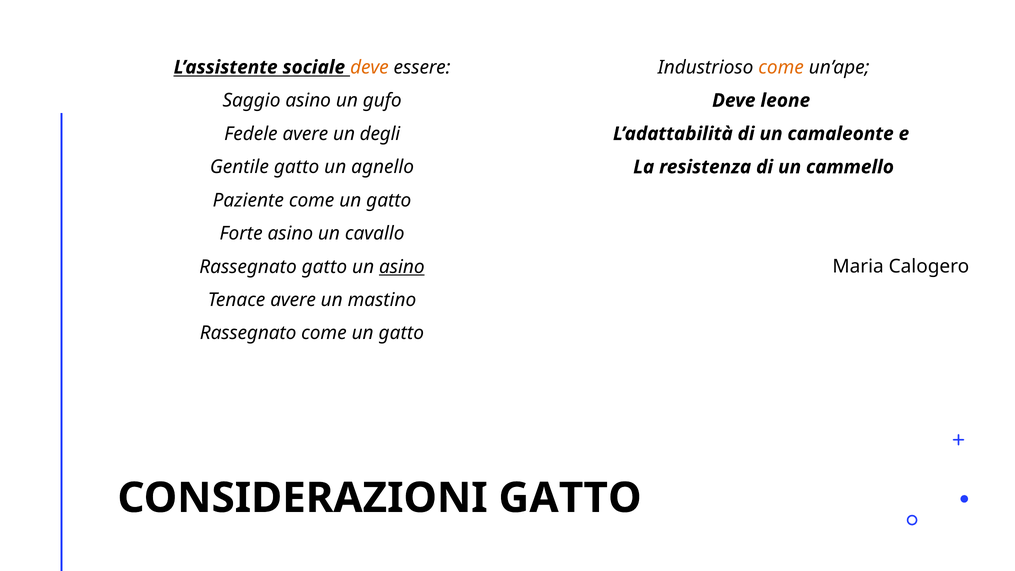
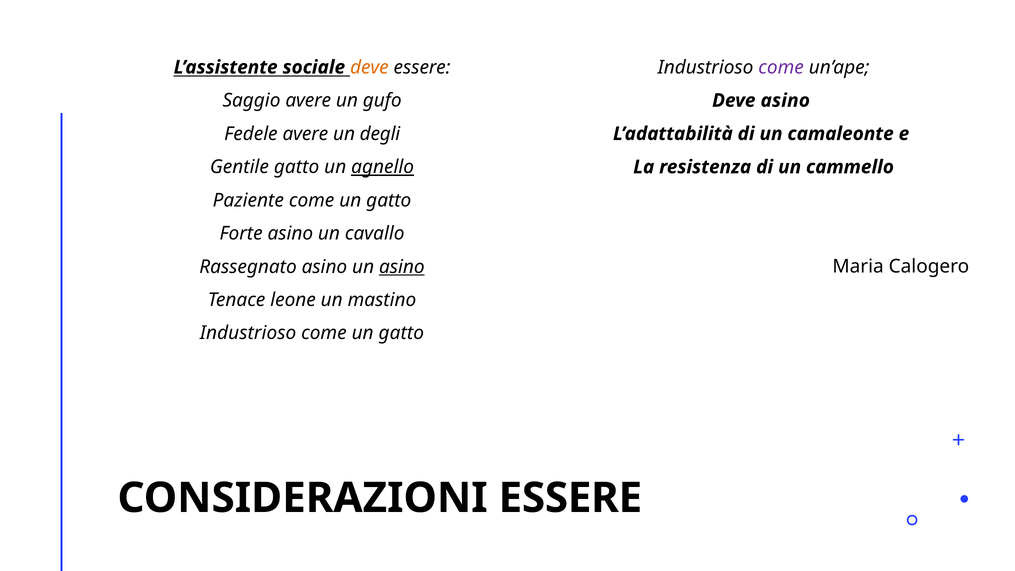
come colour: orange -> purple (781, 67)
Saggio asino: asino -> avere (308, 101)
Deve leone: leone -> asino (785, 101)
agnello underline: none -> present (383, 167)
Rassegnato gatto: gatto -> asino (324, 267)
Tenace avere: avere -> leone (293, 300)
Rassegnato: Rassegnato -> Industrioso (248, 333)
CONSIDERAZIONI GATTO: GATTO -> ESSERE (570, 498)
